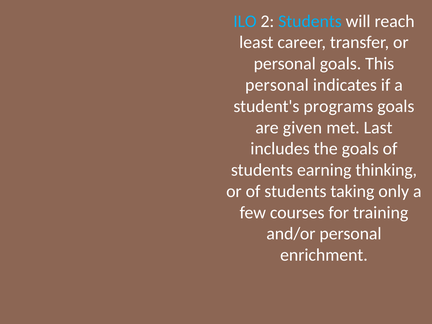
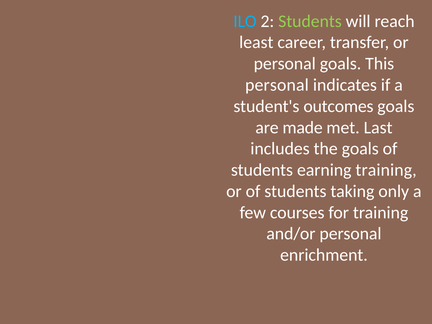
Students colour: light blue -> light green (310, 21)
programs: programs -> outcomes (338, 106)
given: given -> made (303, 128)
earning thinking: thinking -> training (386, 170)
